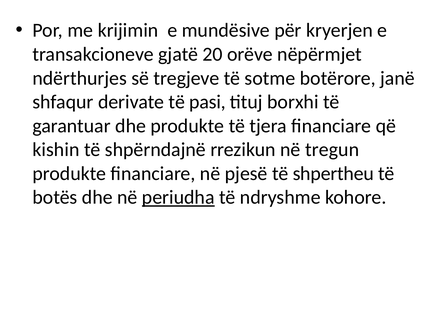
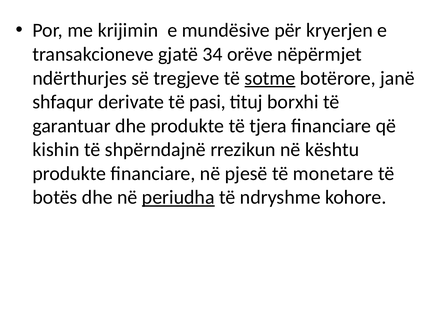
20: 20 -> 34 (213, 54)
sotme underline: none -> present (270, 78)
tregun: tregun -> kështu (332, 150)
shpertheu: shpertheu -> monetare (333, 174)
